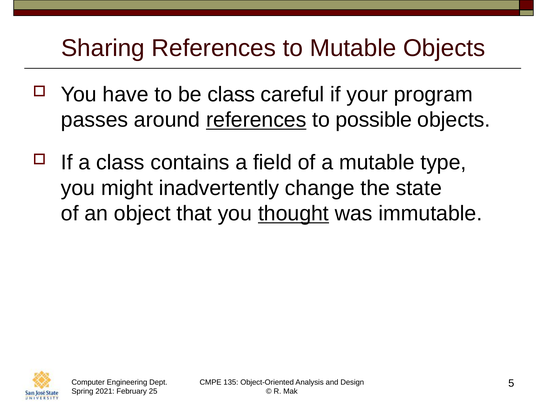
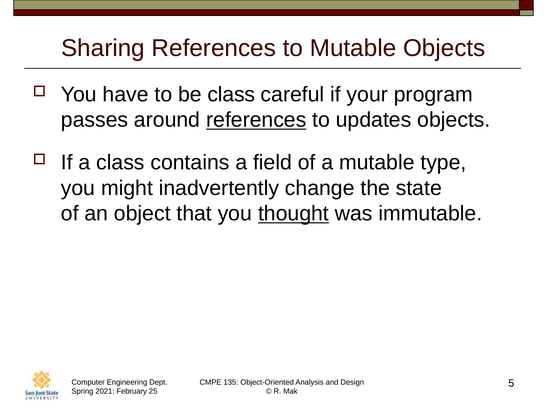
possible: possible -> updates (374, 120)
